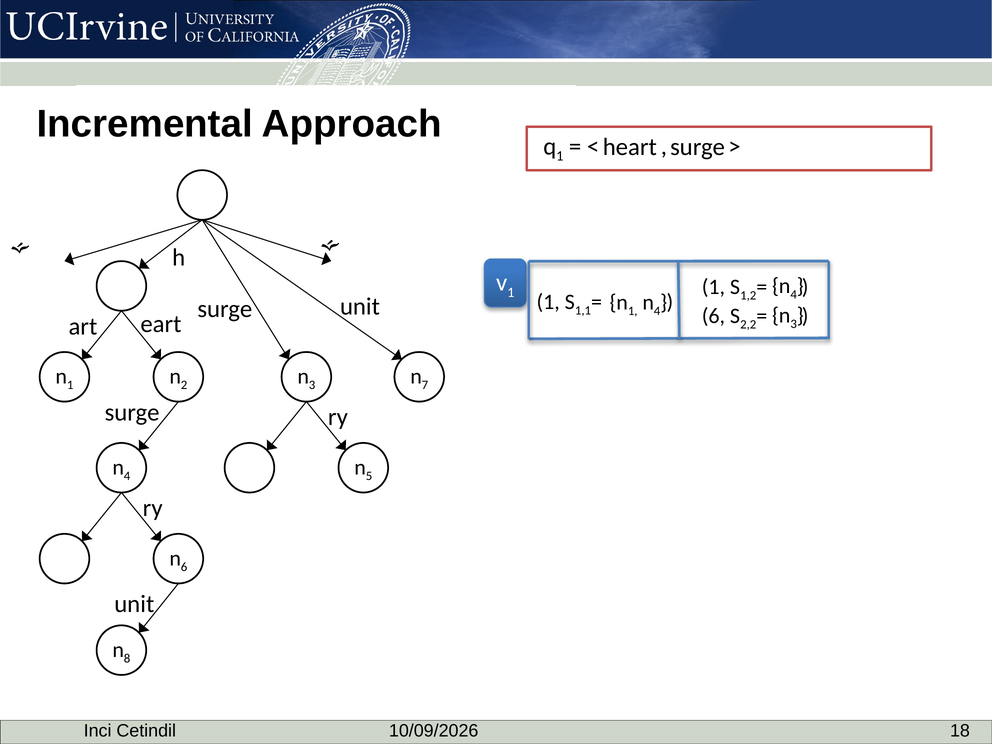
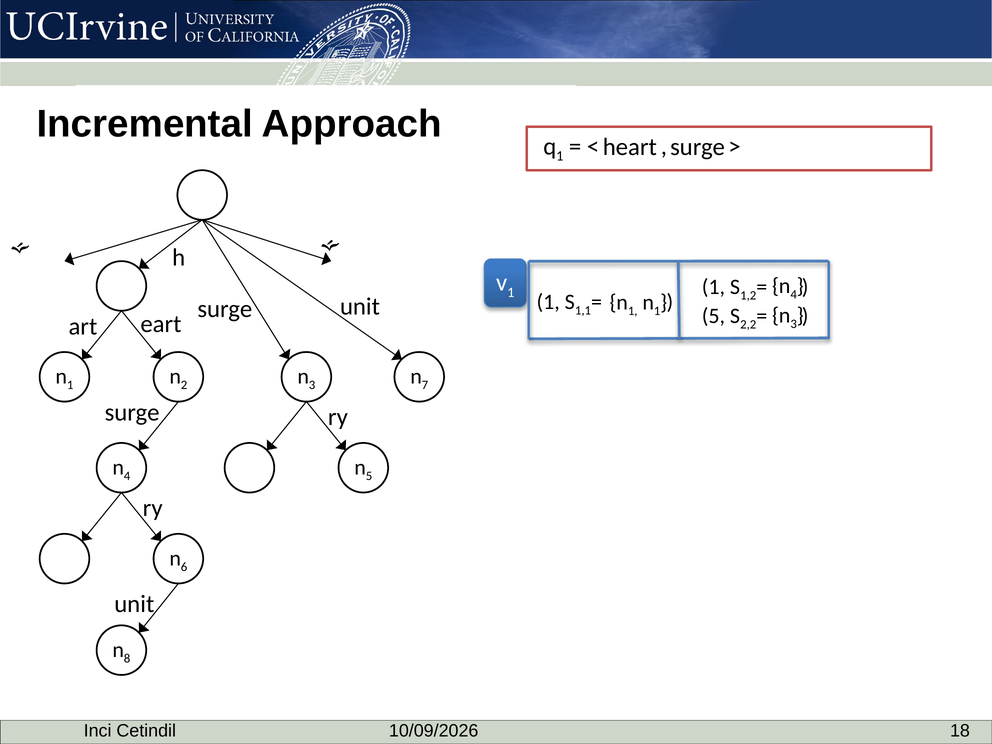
4: 4 -> 1 (657, 311)
6: 6 -> 5 (713, 316)
